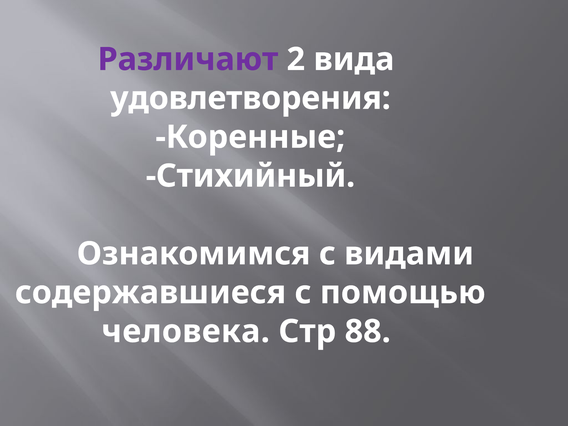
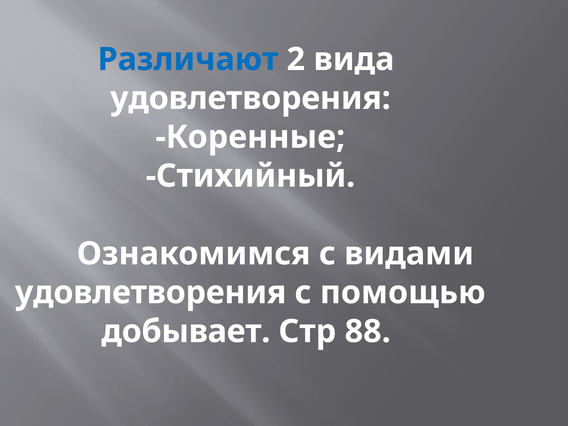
Различают colour: purple -> blue (188, 59)
содержавшиеся: содержавшиеся -> удовлетворения (151, 293)
человека: человека -> добывает (186, 331)
